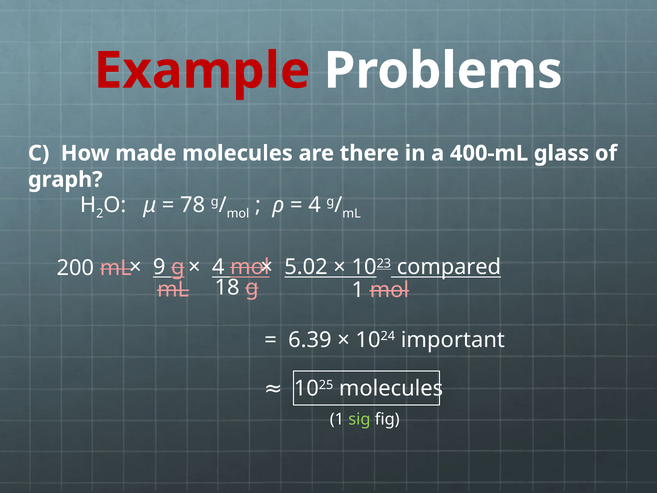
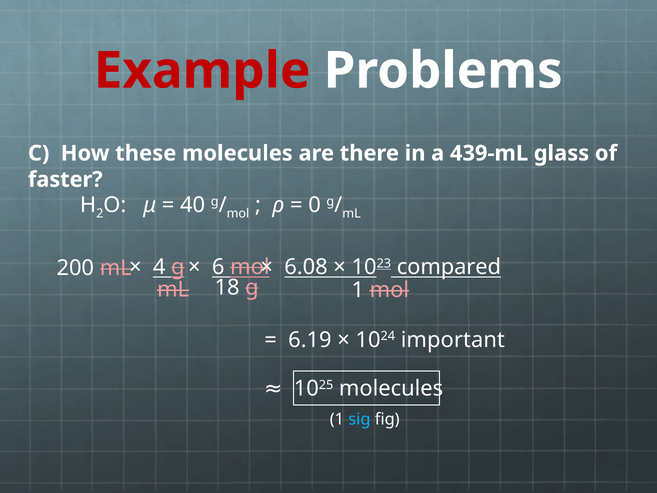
made: made -> these (146, 153)
400-mL: 400-mL -> 439-mL (489, 153)
graph: graph -> faster (65, 179)
78: 78 -> 40 (193, 205)
4: 4 -> 0 (315, 205)
4: 4 -> 6 (218, 267)
5.02: 5.02 -> 6.08 (306, 267)
9: 9 -> 4 (159, 267)
6.39: 6.39 -> 6.19 (310, 340)
sig colour: light green -> light blue (359, 419)
